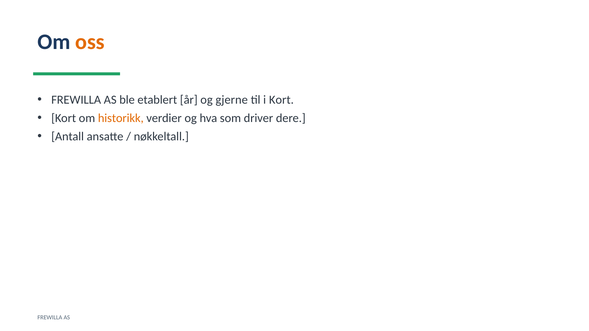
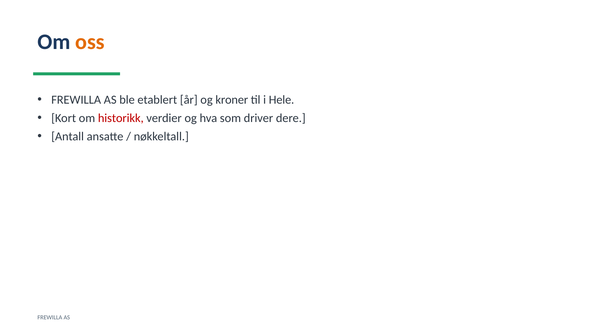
gjerne: gjerne -> kroner (232, 100)
i Kort: Kort -> Hele (282, 100)
historikk colour: orange -> red (121, 118)
